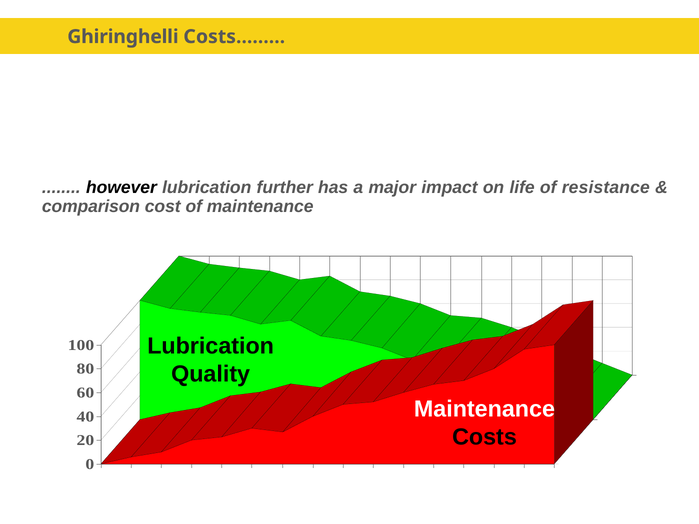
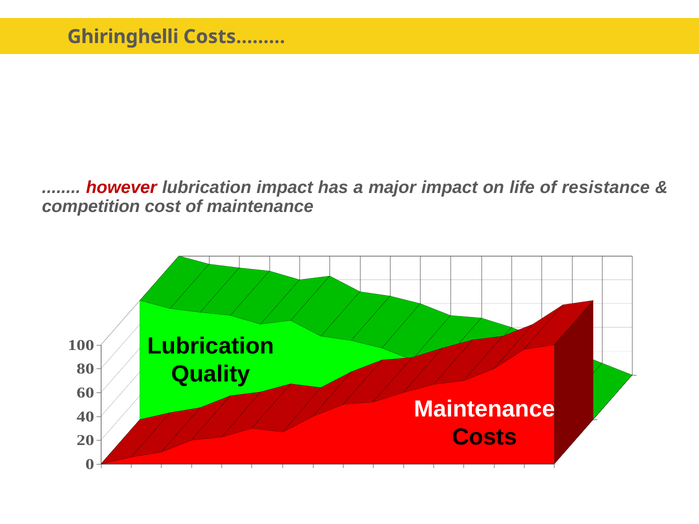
however colour: black -> red (121, 188)
lubrication further: further -> impact (285, 188)
comparison: comparison -> competition (91, 206)
